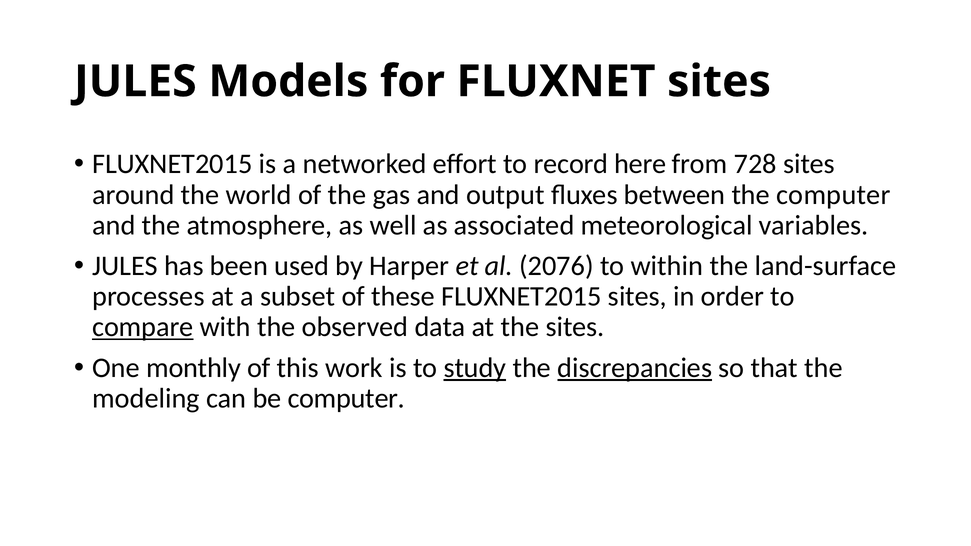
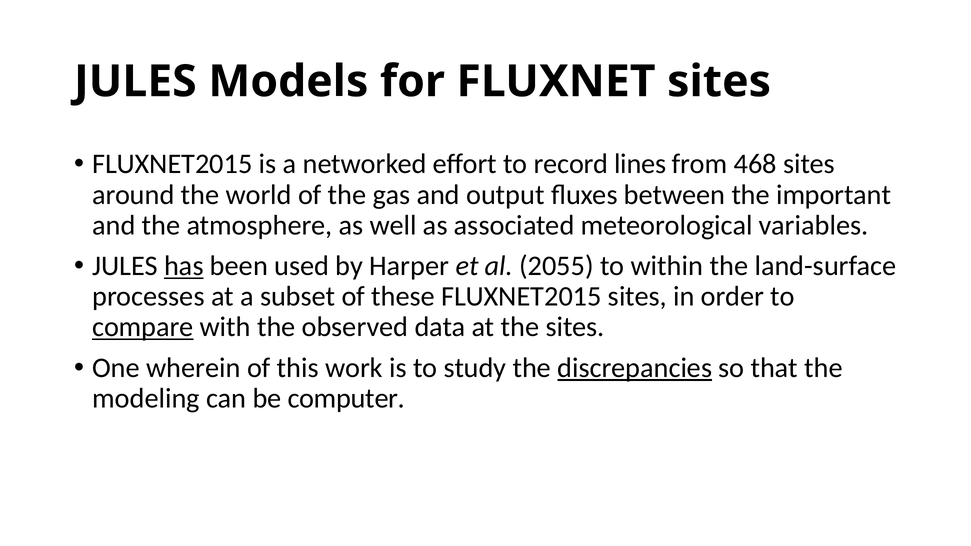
here: here -> lines (640, 164)
728: 728 -> 468 (755, 164)
the computer: computer -> important (834, 195)
has underline: none -> present (184, 266)
2076: 2076 -> 2055 (556, 266)
monthly: monthly -> wherein (193, 368)
study underline: present -> none (475, 368)
